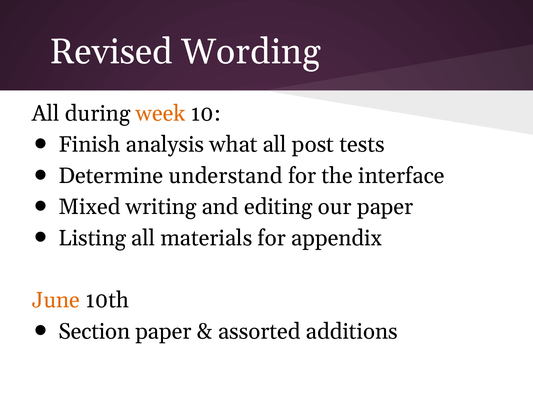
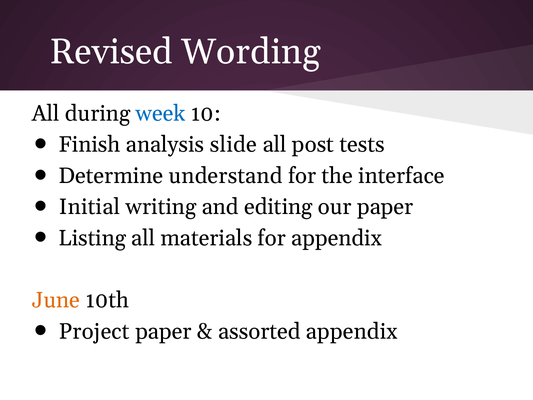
week colour: orange -> blue (161, 113)
what: what -> slide (233, 145)
Mixed: Mixed -> Initial (89, 207)
Section: Section -> Project (94, 331)
assorted additions: additions -> appendix (352, 331)
